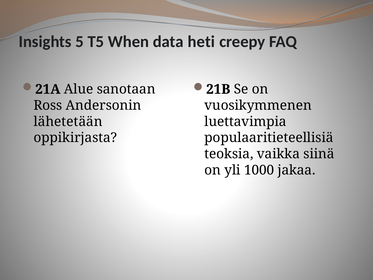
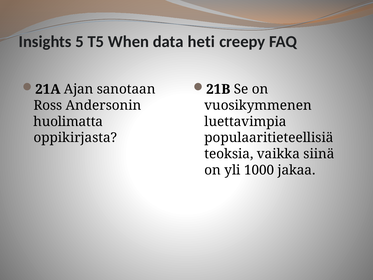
Alue: Alue -> Ajan (79, 89)
lähetetään: lähetetään -> huolimatta (68, 121)
